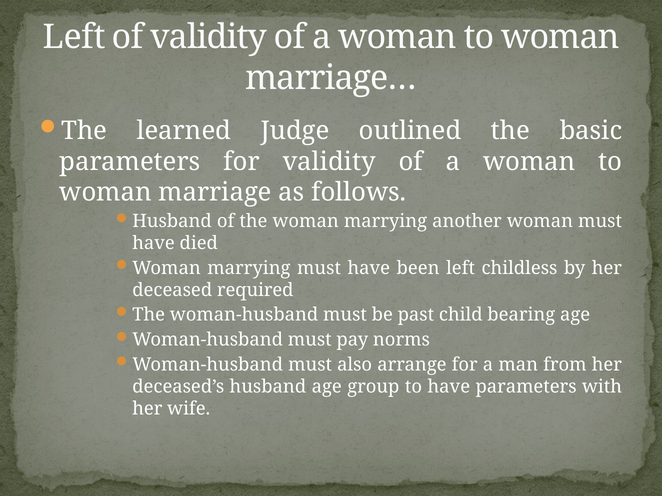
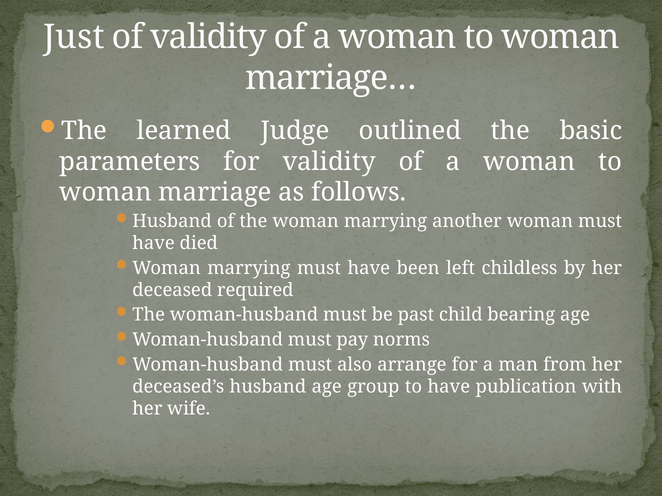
Left: Left -> Just (74, 37)
have parameters: parameters -> publication (526, 387)
